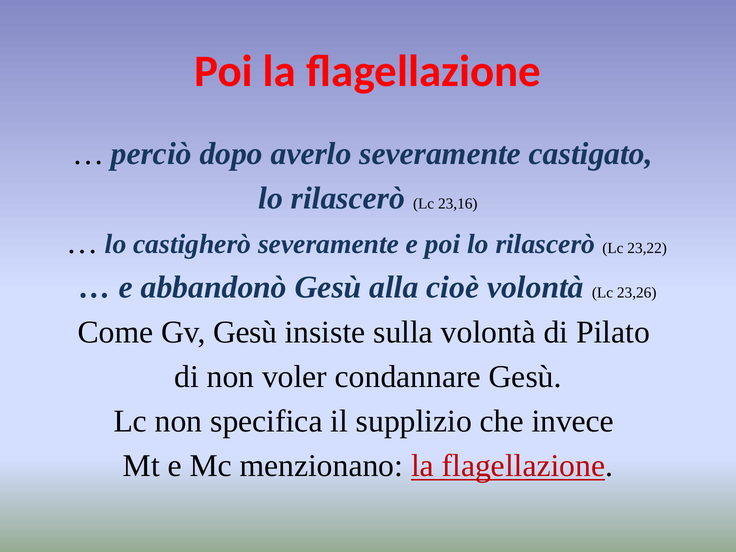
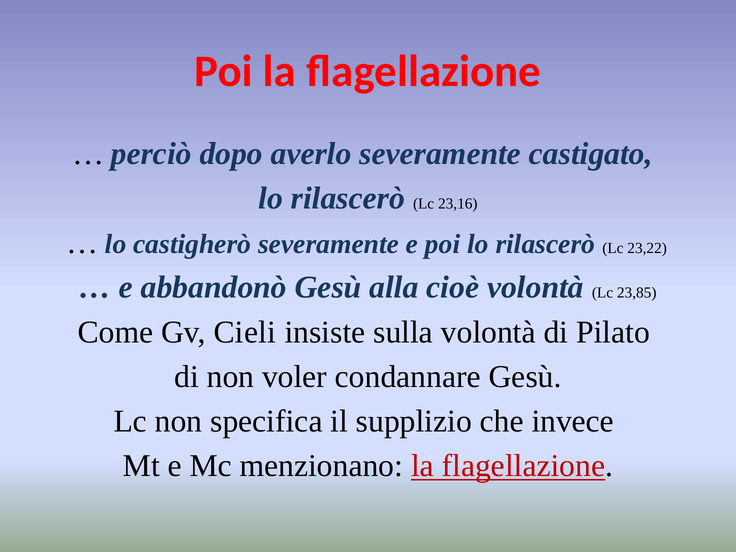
23,26: 23,26 -> 23,85 (637, 293)
Gv Gesù: Gesù -> Cieli (245, 332)
